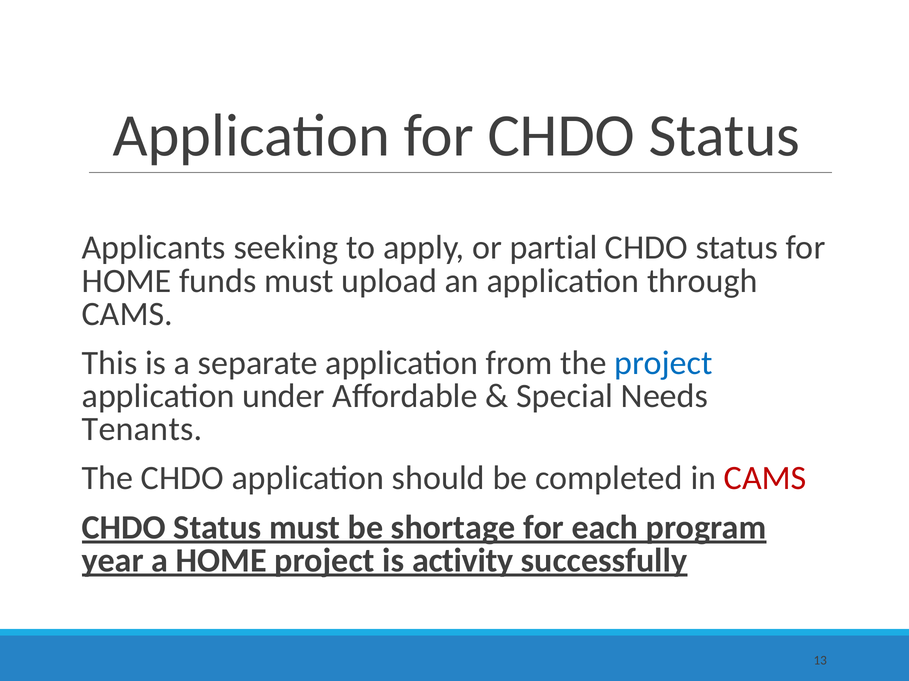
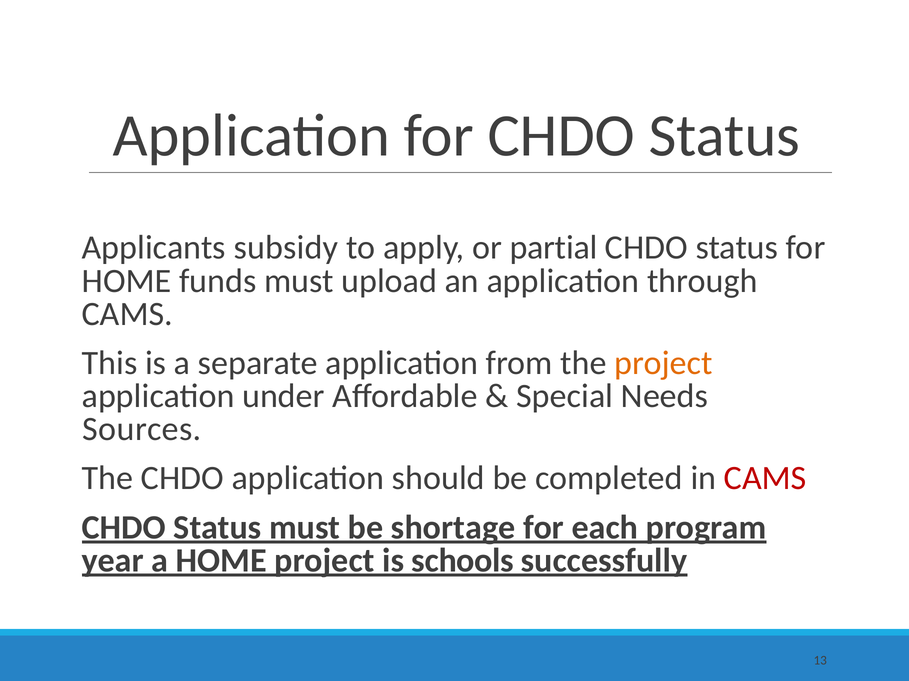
seeking: seeking -> subsidy (286, 248)
project colour: blue -> orange (663, 363)
Tenants: Tenants -> Sources (142, 430)
activity: activity -> schools (463, 561)
